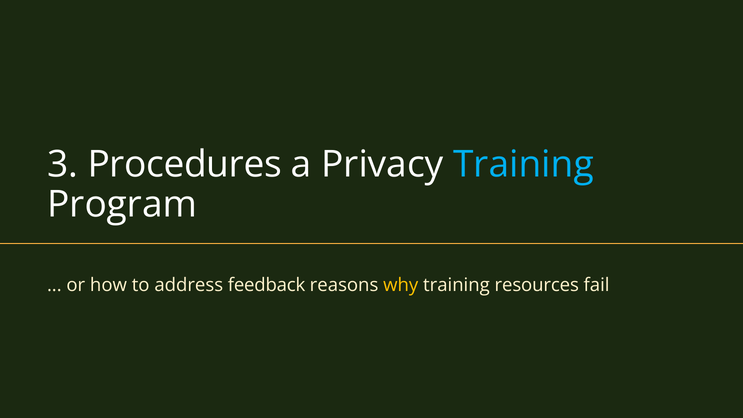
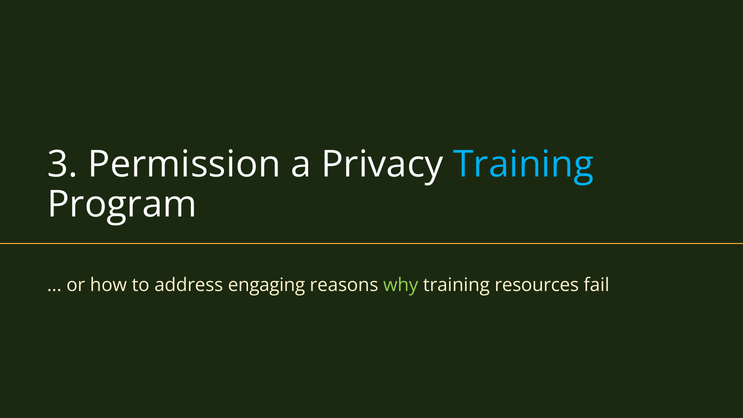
Procedures: Procedures -> Permission (184, 164)
feedback: feedback -> engaging (267, 285)
why colour: yellow -> light green (401, 285)
